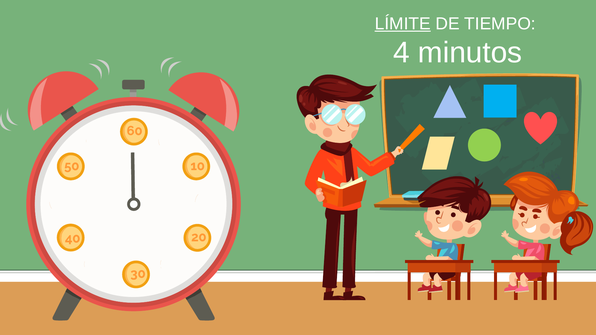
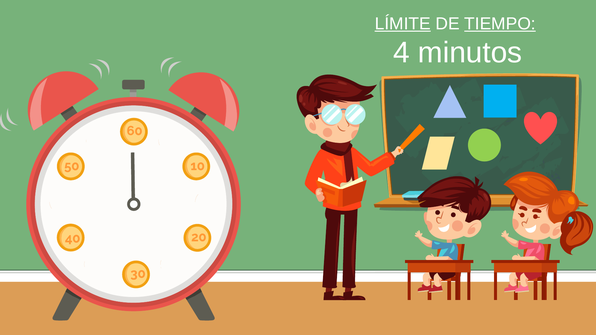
TIEMPO underline: none -> present (500, 24)
